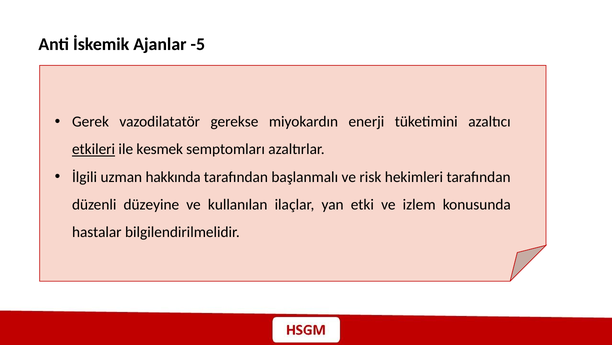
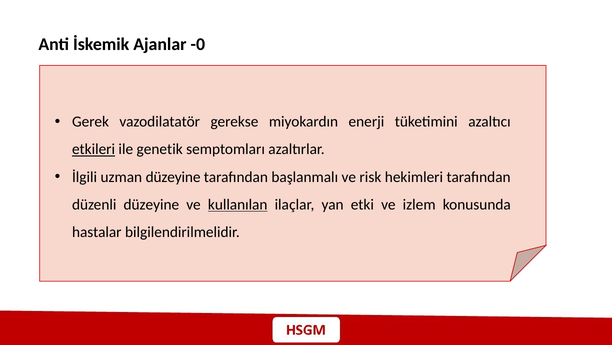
-5: -5 -> -0 (198, 44)
kesmek: kesmek -> genetik (160, 149)
uzman hakkında: hakkında -> düzeyine (173, 177)
kullanılan underline: none -> present (238, 204)
